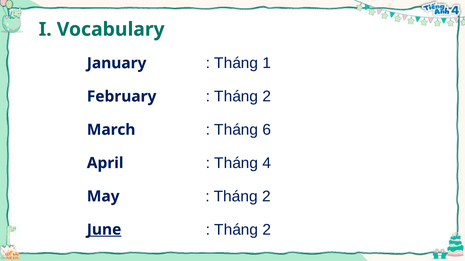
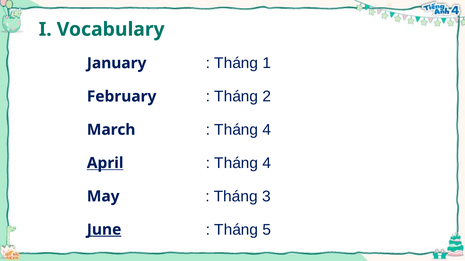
6: 6 -> 4 (267, 130)
April underline: none -> present (105, 163)
2: 2 -> 3 (266, 197)
2: 2 -> 5 (267, 230)
